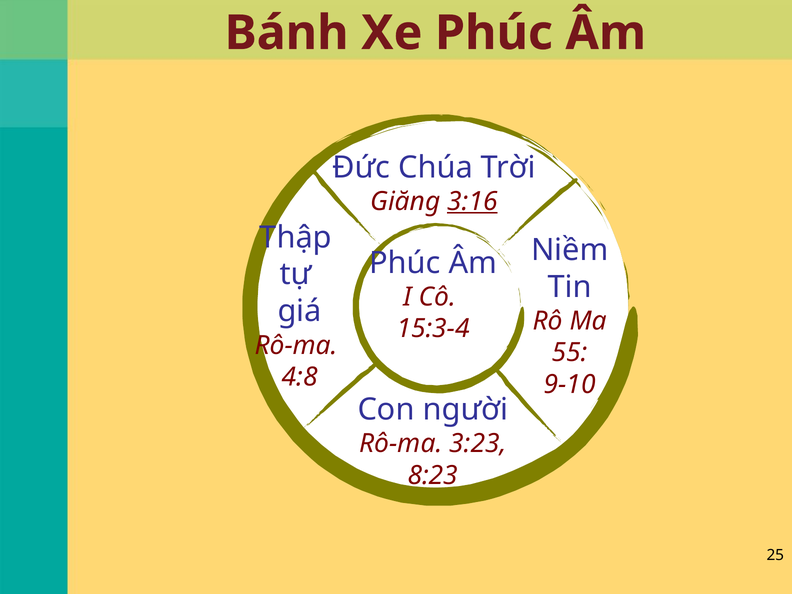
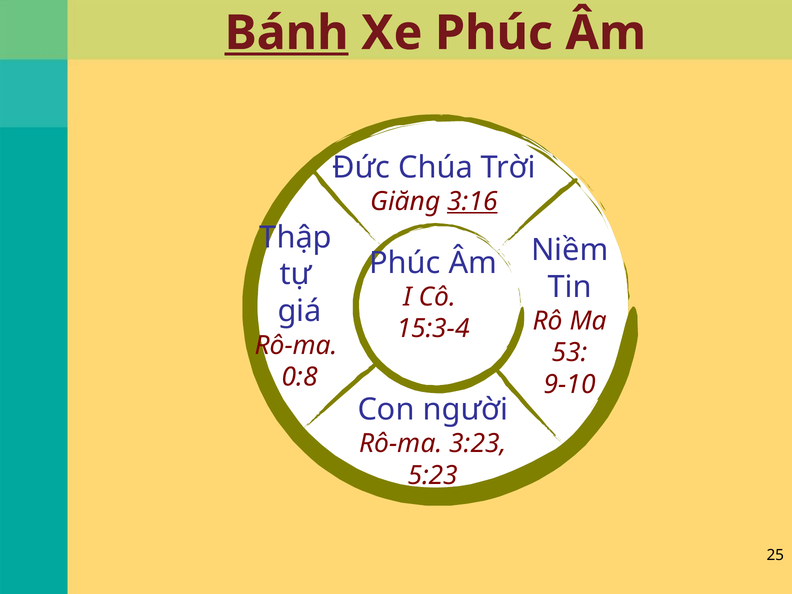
Bánh underline: none -> present (287, 33)
55: 55 -> 53 (570, 353)
4:8: 4:8 -> 0:8 (300, 377)
8:23: 8:23 -> 5:23 (433, 475)
